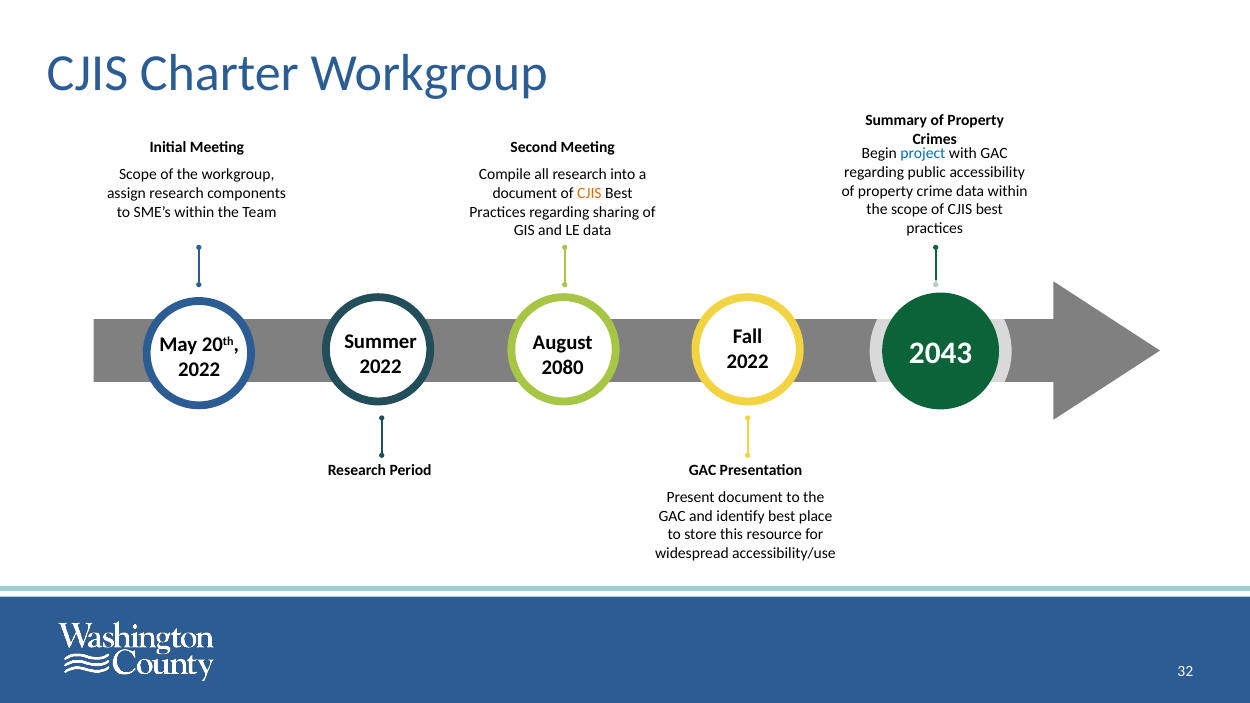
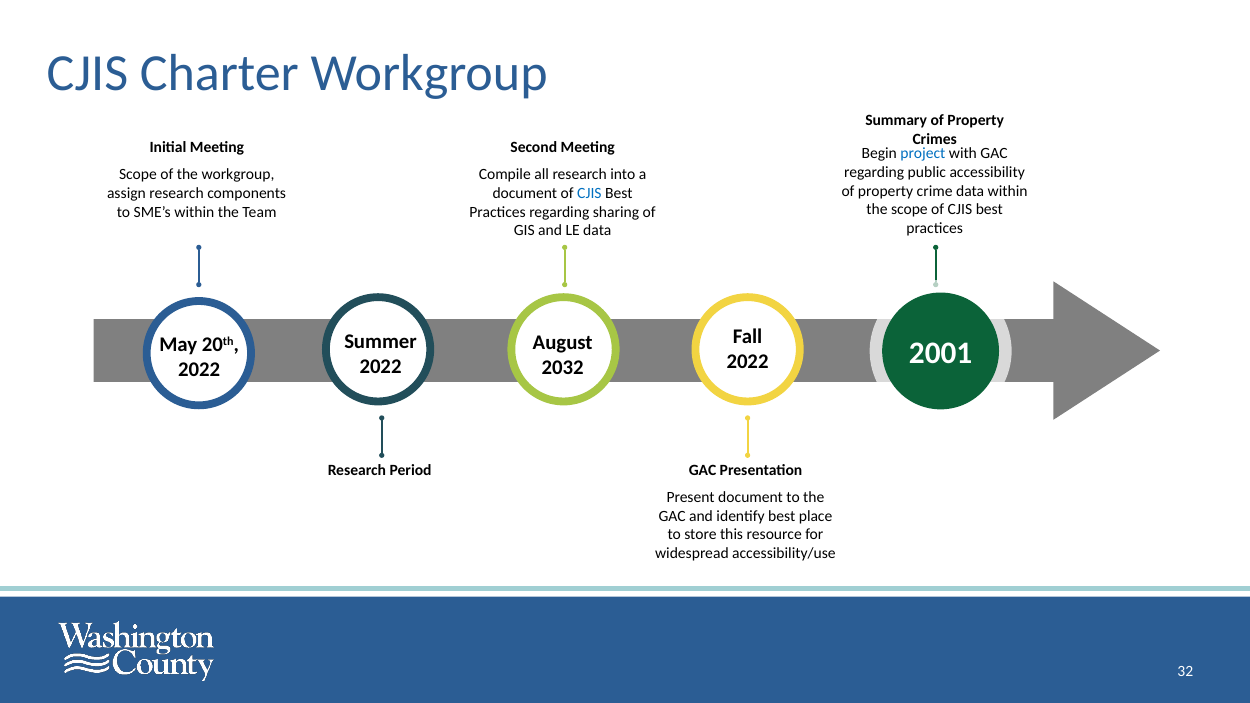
CJIS colour: orange -> blue (589, 193)
2043: 2043 -> 2001 (941, 353)
2080: 2080 -> 2032 (563, 367)
